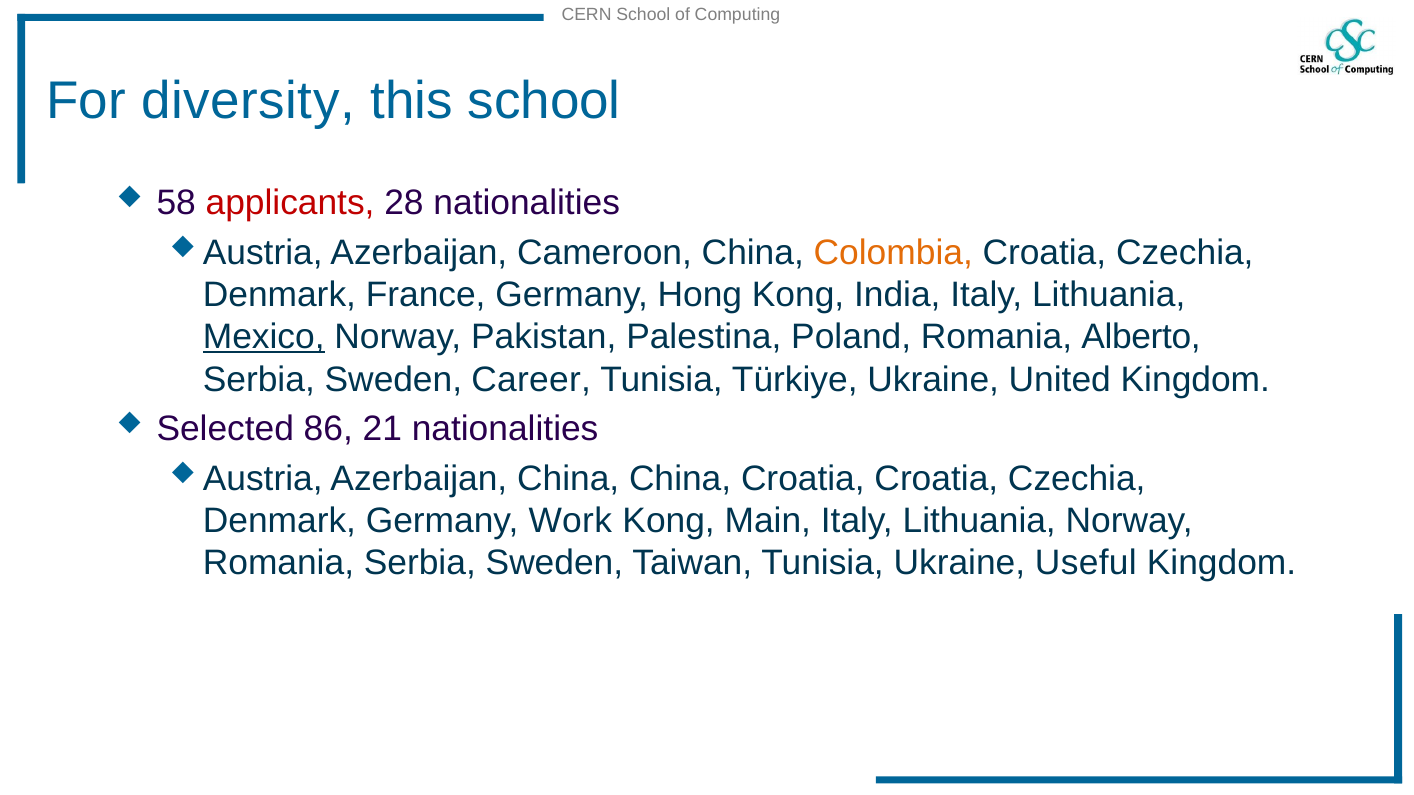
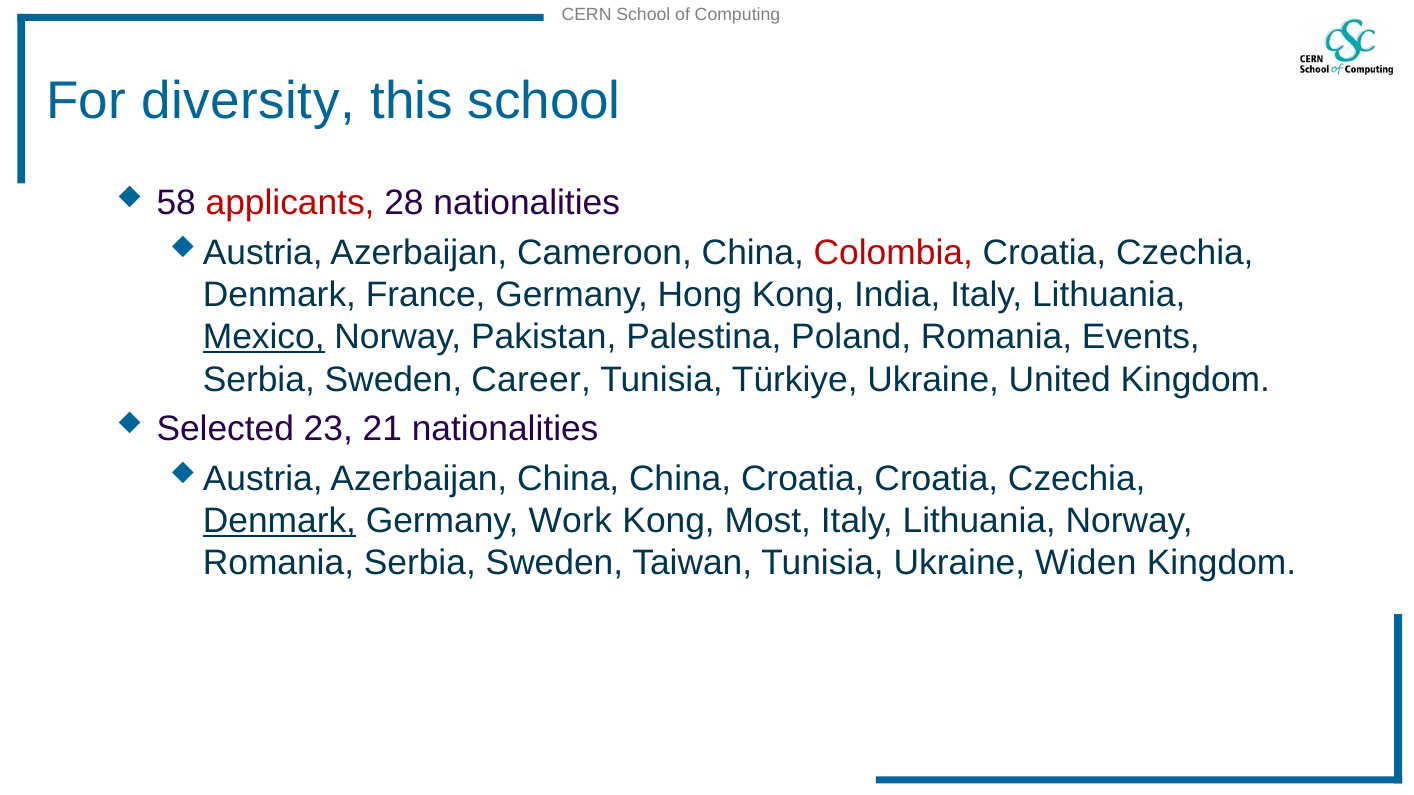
Colombia colour: orange -> red (893, 252)
Alberto: Alberto -> Events (1141, 337)
86: 86 -> 23 (328, 429)
Denmark underline: none -> present (279, 521)
Main: Main -> Most (768, 521)
Useful: Useful -> Widen (1086, 564)
